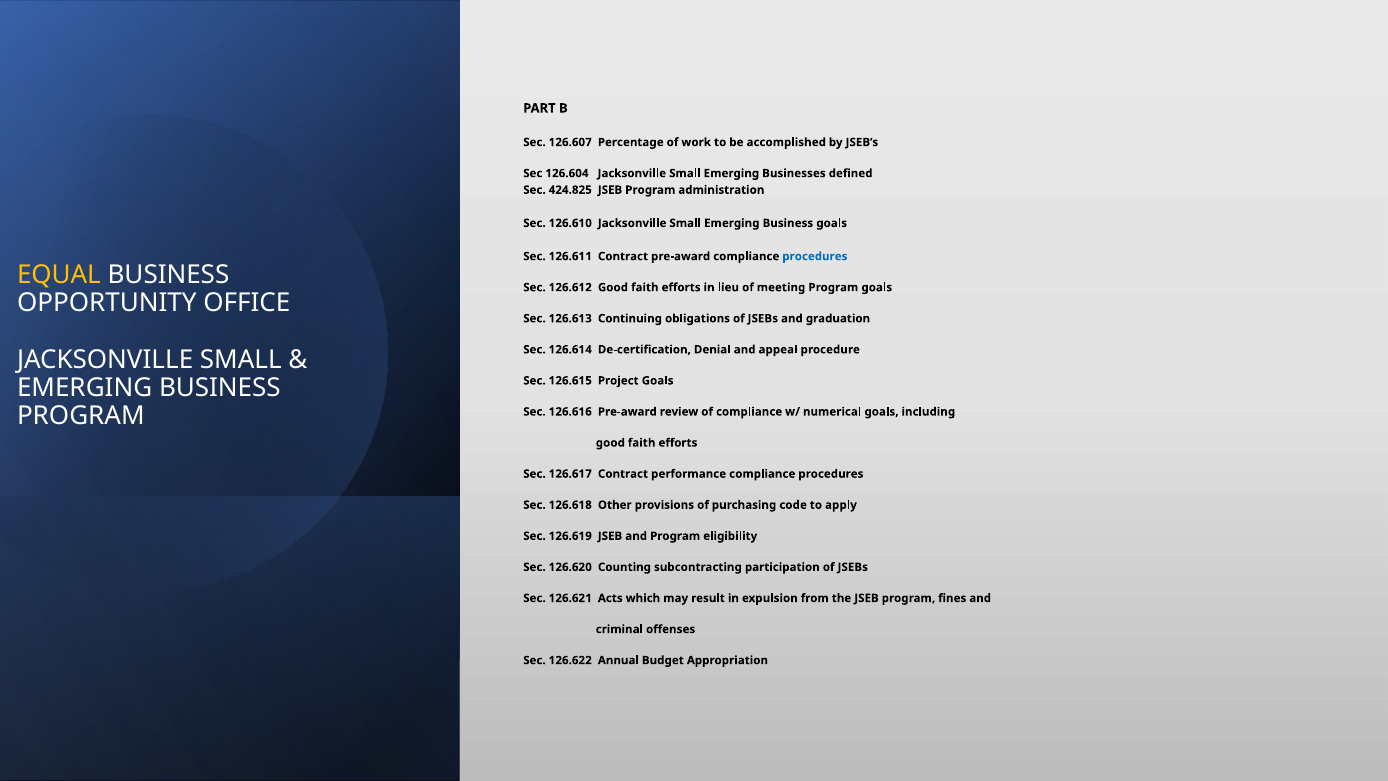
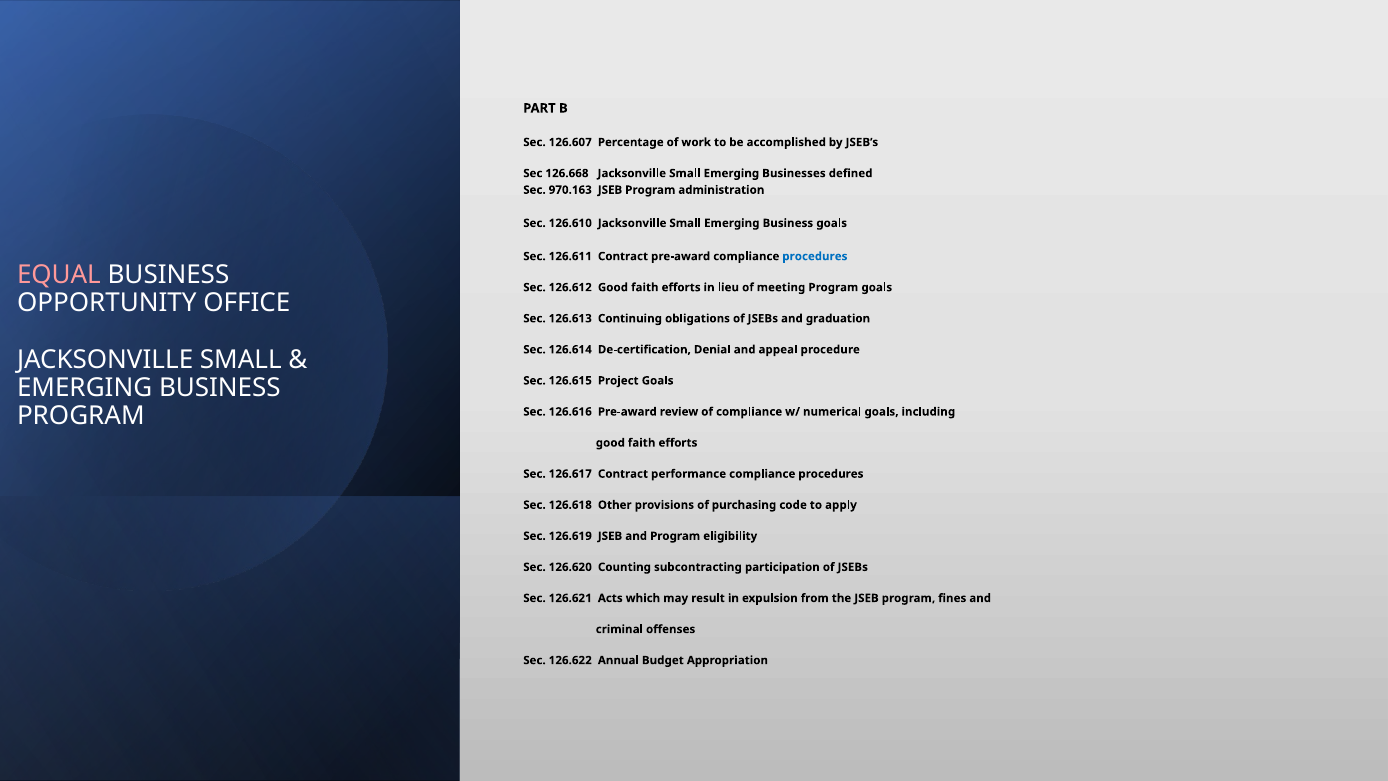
126.604: 126.604 -> 126.668 (567, 173)
424.825: 424.825 -> 970.163 (570, 190)
EQUAL colour: yellow -> pink (59, 275)
